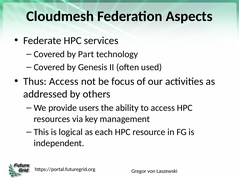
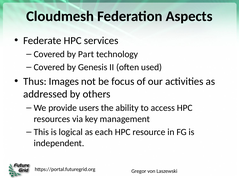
Thus Access: Access -> Images (64, 81)
